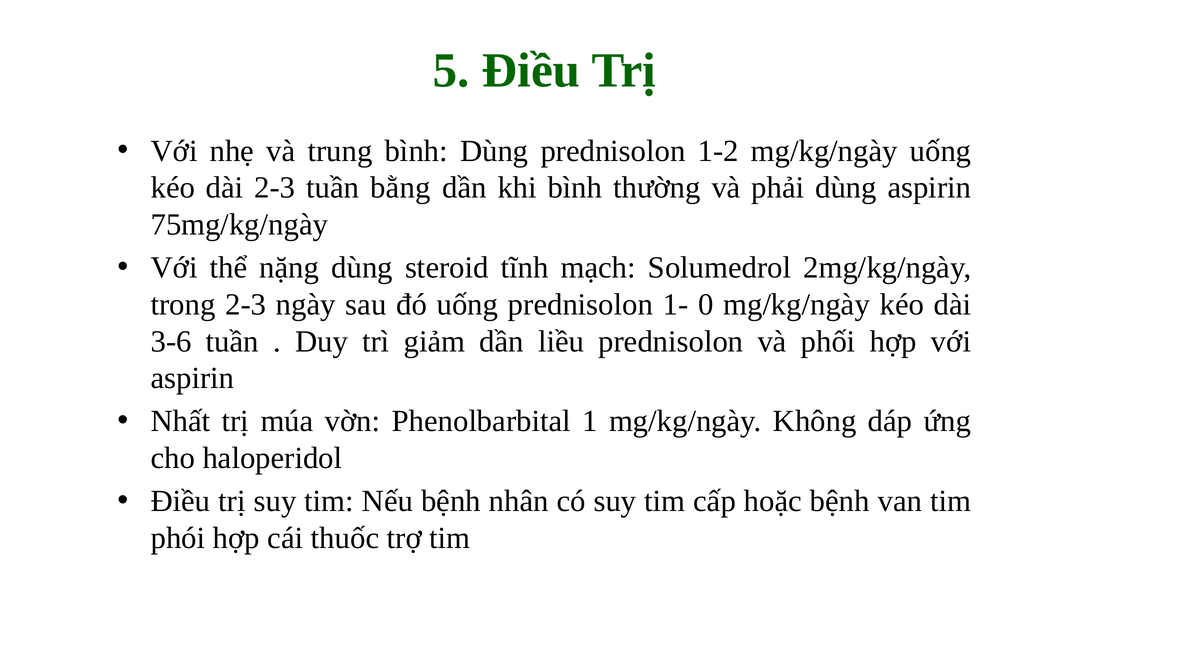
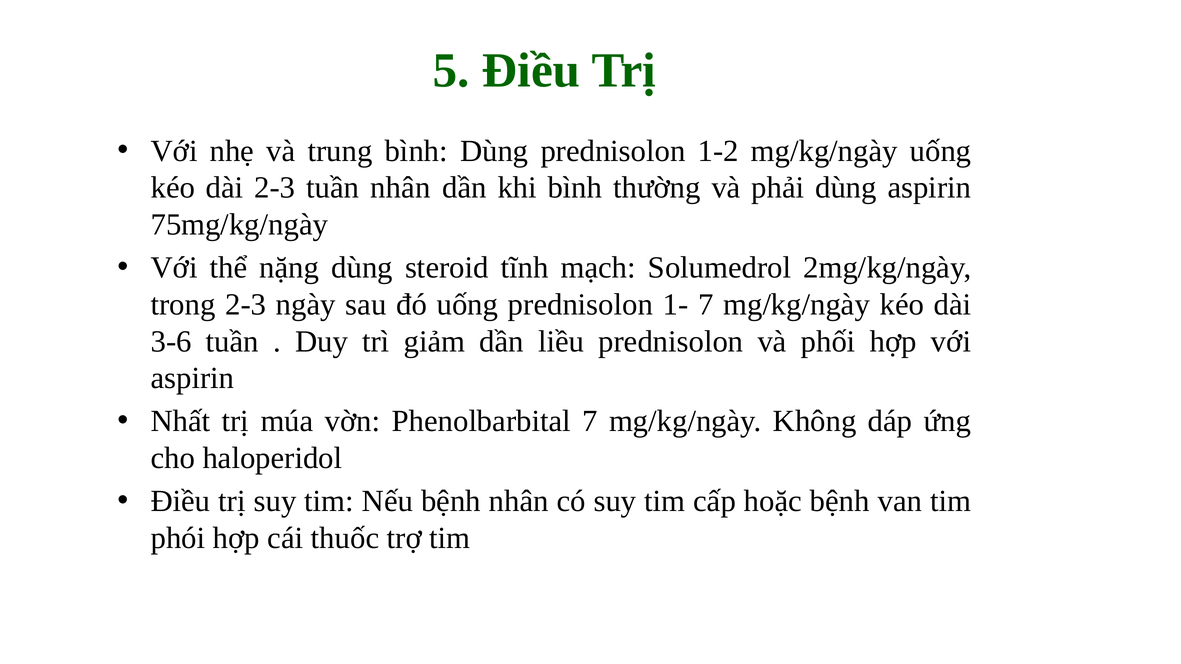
tuần bằng: bằng -> nhân (400, 188)
1- 0: 0 -> 7 (706, 305)
Phenolbarbital 1: 1 -> 7 (590, 422)
